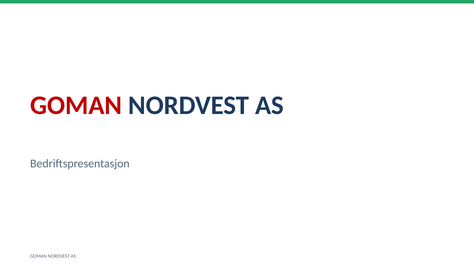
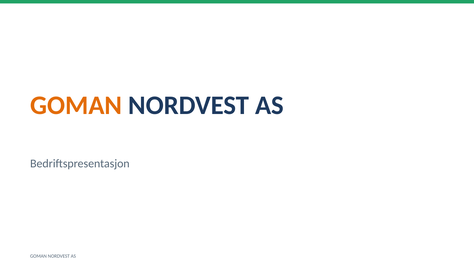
GOMAN colour: red -> orange (76, 105)
